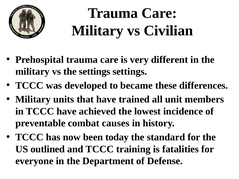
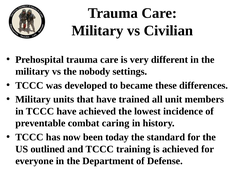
the settings: settings -> nobody (95, 72)
causes: causes -> caring (116, 123)
is fatalities: fatalities -> achieved (181, 149)
